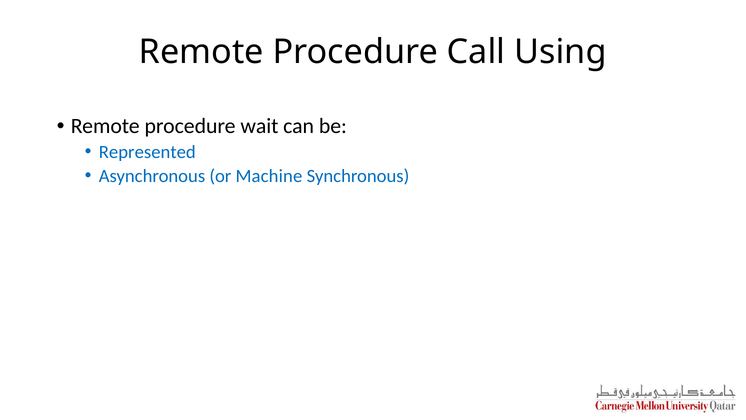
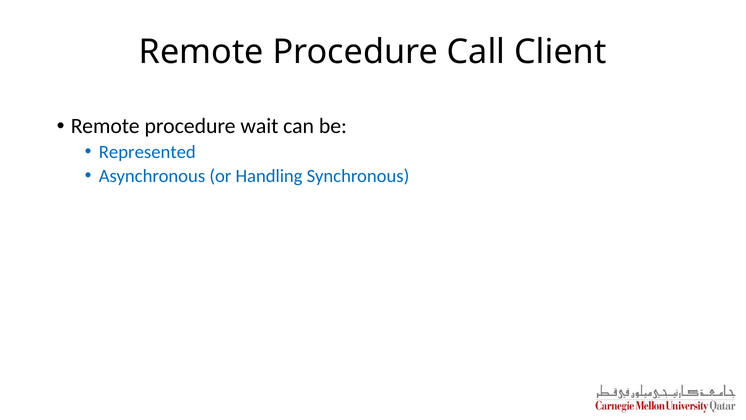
Using: Using -> Client (560, 52)
Machine: Machine -> Handling (269, 176)
